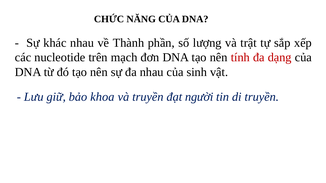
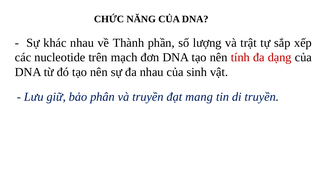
khoa: khoa -> phân (102, 97)
người: người -> mang (199, 97)
